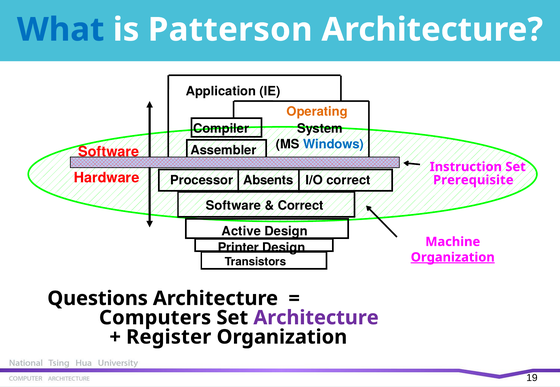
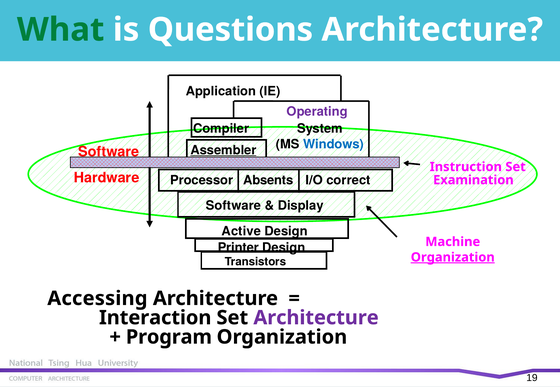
What colour: blue -> green (61, 30)
Patterson: Patterson -> Questions (230, 30)
Operating colour: orange -> purple (317, 112)
Assembler underline: none -> present (223, 150)
Prerequisite: Prerequisite -> Examination (473, 180)
Correct: Correct -> Display (301, 206)
Questions: Questions -> Accessing (97, 299)
Computers: Computers -> Interaction (155, 318)
Register: Register -> Program (169, 338)
